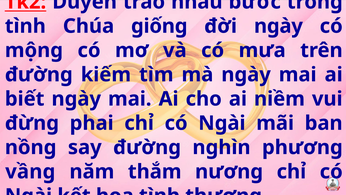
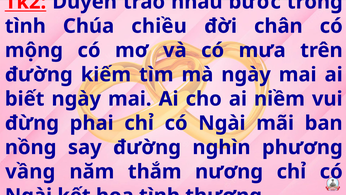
giống: giống -> chiều (159, 26)
đời ngày: ngày -> chân (278, 26)
